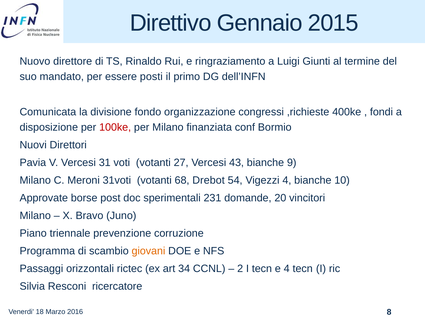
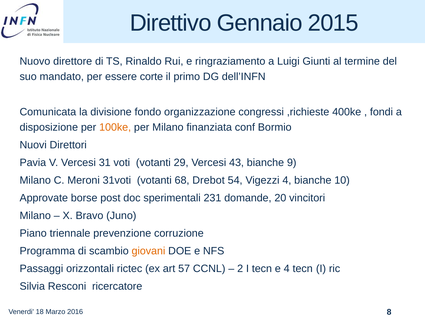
posti: posti -> corte (151, 77)
100ke colour: red -> orange (115, 127)
27: 27 -> 29 (181, 163)
34: 34 -> 57 (184, 268)
